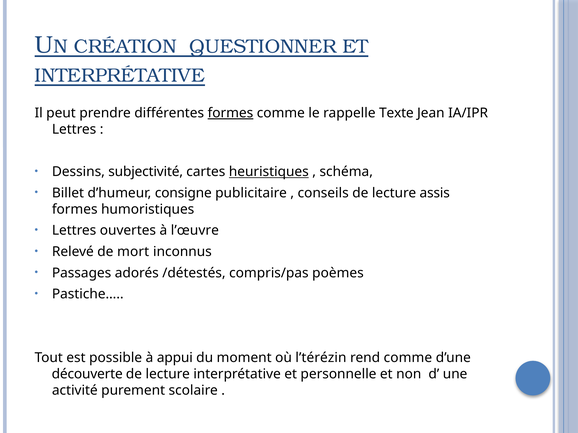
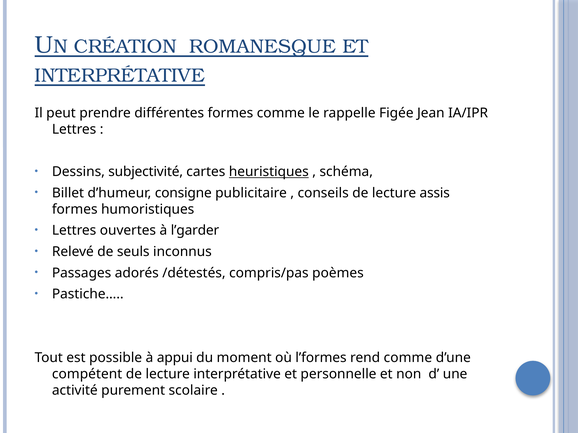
QUESTIONNER: QUESTIONNER -> ROMANESQUE (263, 47)
formes underline: present -> none (230, 113)
Texte: Texte -> Figée (396, 113)
l’œuvre: l’œuvre -> l’garder (195, 231)
mort: mort -> seuls (133, 252)
l’térézin: l’térézin -> l’formes (321, 358)
découverte: découverte -> compétent (87, 374)
